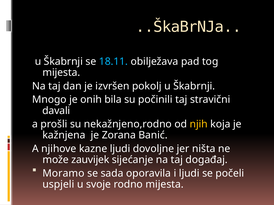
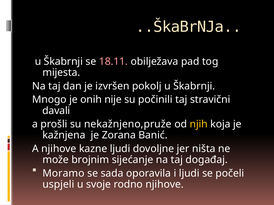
18.11 colour: light blue -> pink (113, 62)
bila: bila -> nije (113, 100)
nekažnjeno,rodno: nekažnjeno,rodno -> nekažnjeno,pruže (128, 124)
zauvijek: zauvijek -> brojnim (90, 160)
rodno mijesta: mijesta -> njihove (165, 185)
